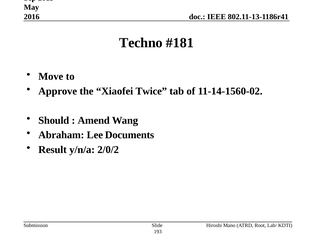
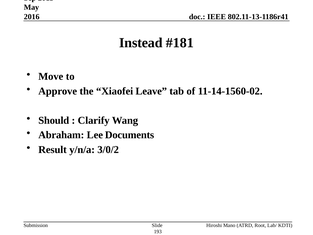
Techno: Techno -> Instead (141, 43)
Twice: Twice -> Leave (151, 91)
Amend: Amend -> Clarify (94, 120)
2/0/2: 2/0/2 -> 3/0/2 (108, 149)
